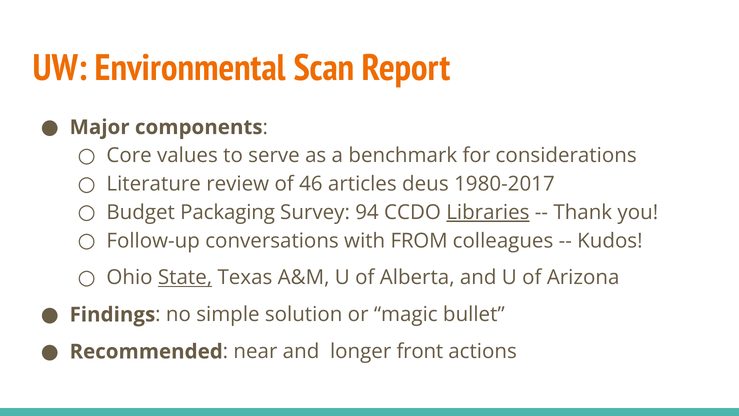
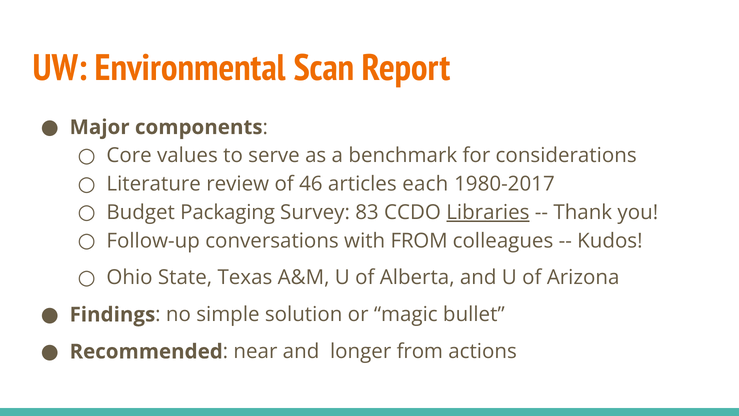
deus: deus -> each (425, 184)
94: 94 -> 83 (367, 212)
State underline: present -> none (185, 278)
longer front: front -> from (420, 351)
